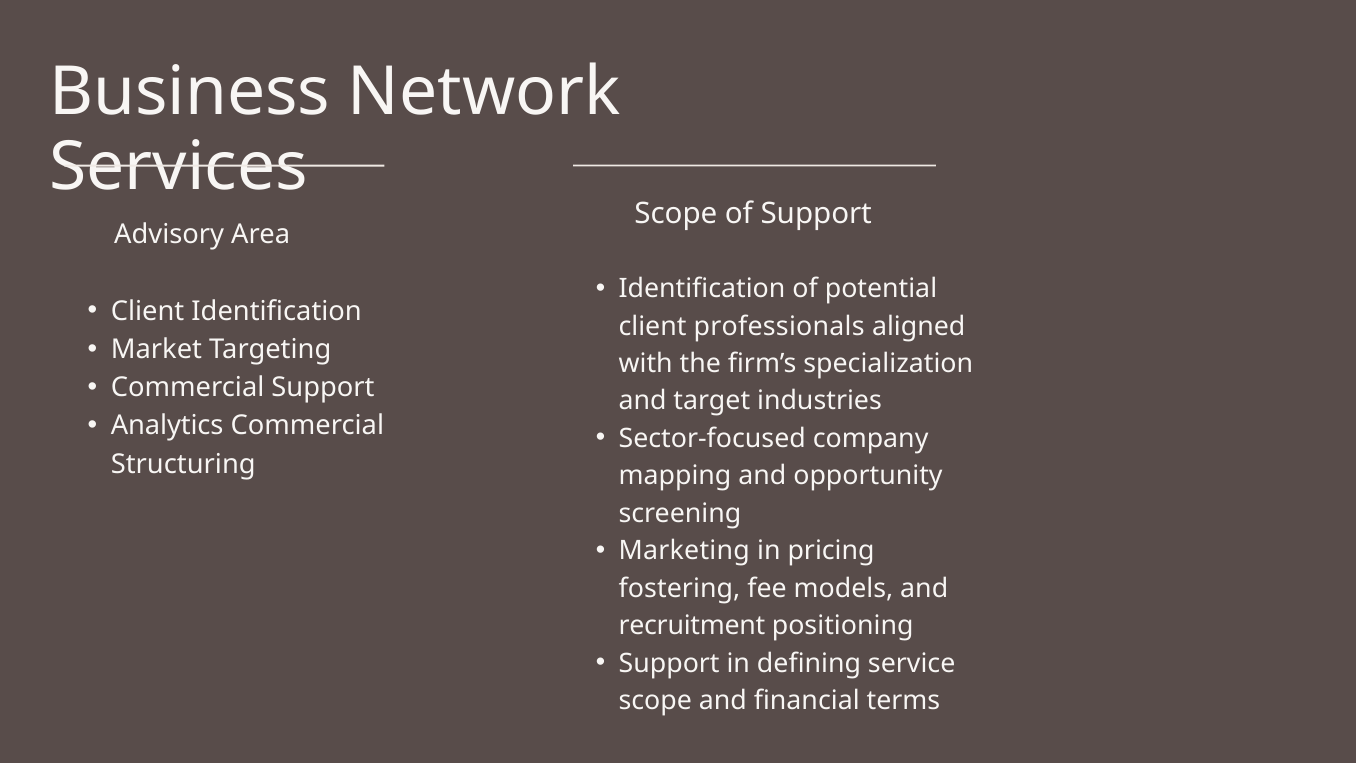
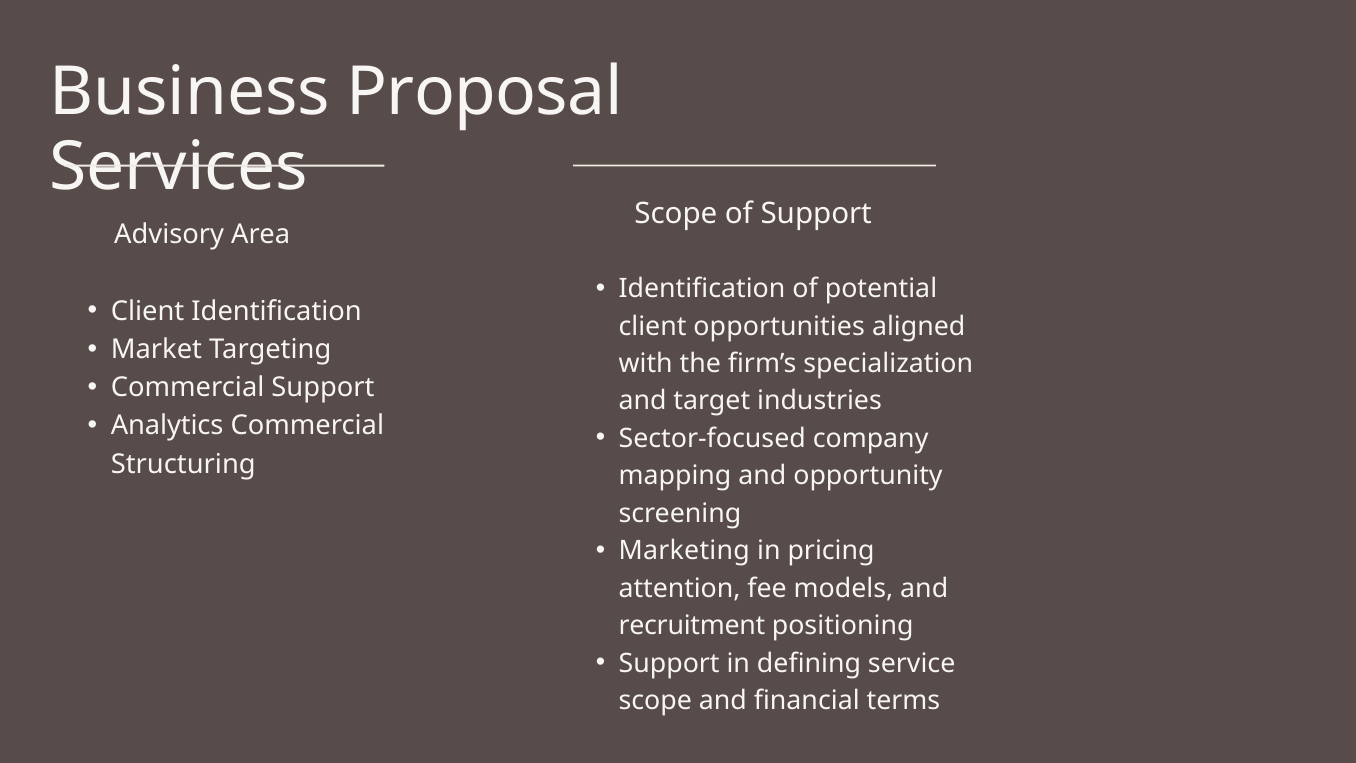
Network: Network -> Proposal (485, 92)
professionals: professionals -> opportunities (779, 326)
fostering: fostering -> attention (680, 588)
